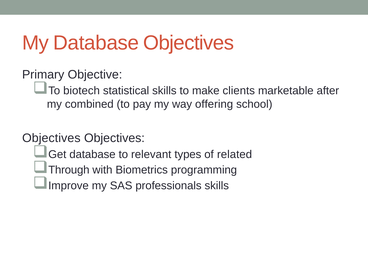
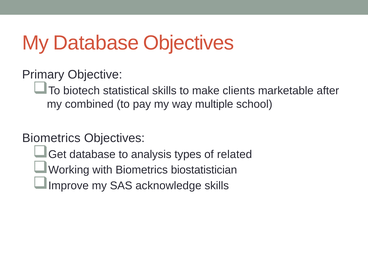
offering: offering -> multiple (214, 104)
Objectives: Objectives -> Biometrics (51, 138)
relevant: relevant -> analysis (151, 154)
Through: Through -> Working (69, 170)
programming: programming -> biostatistician (204, 170)
professionals: professionals -> acknowledge (168, 186)
